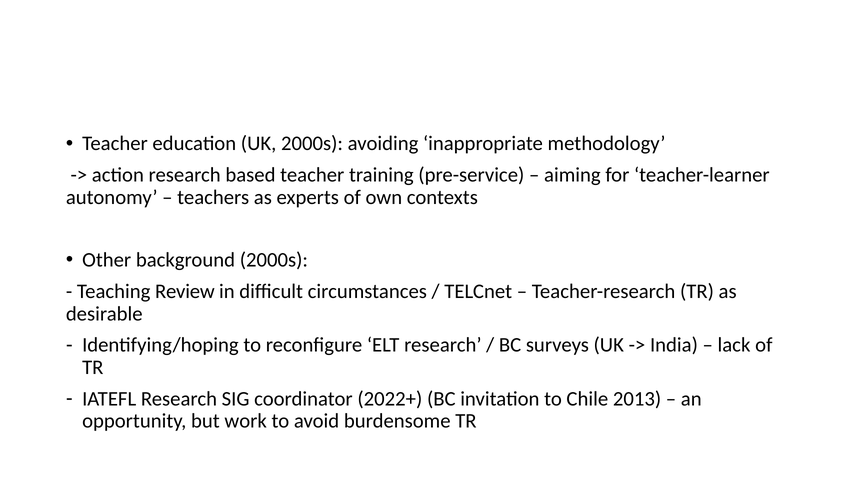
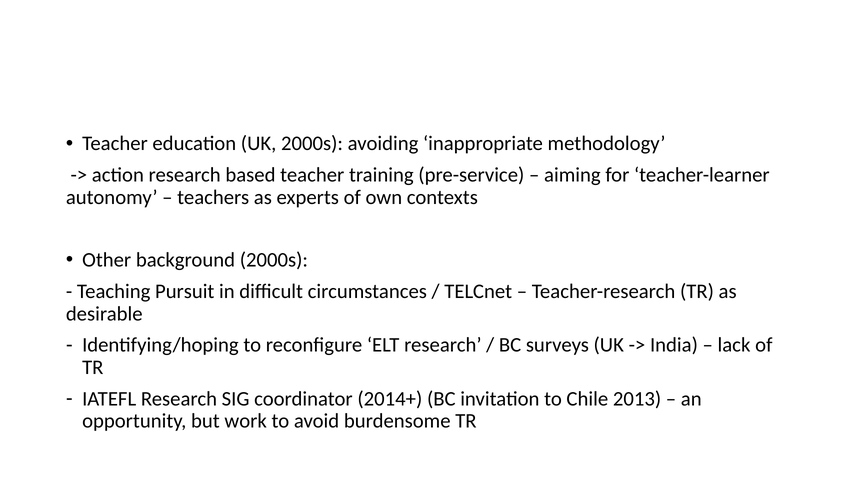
Review: Review -> Pursuit (185, 292)
2022+: 2022+ -> 2014+ (390, 399)
